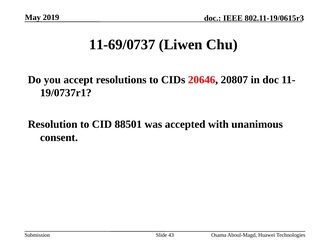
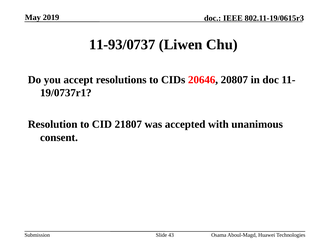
11-69/0737: 11-69/0737 -> 11-93/0737 (122, 45)
88501: 88501 -> 21807 (128, 124)
